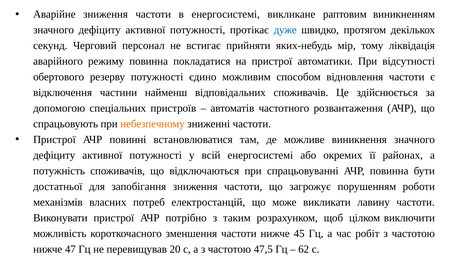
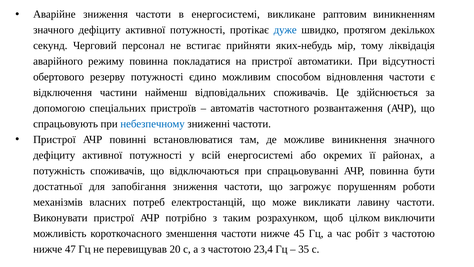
небезпечному colour: orange -> blue (153, 124)
47,5: 47,5 -> 23,4 (263, 249)
62: 62 -> 35 (304, 249)
